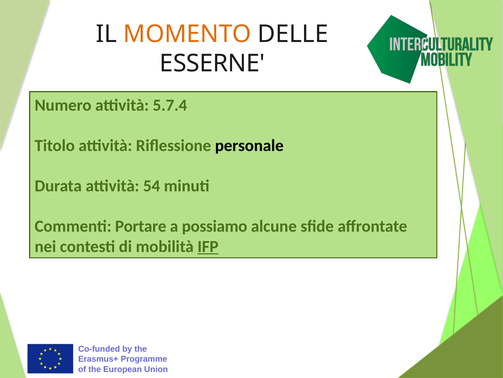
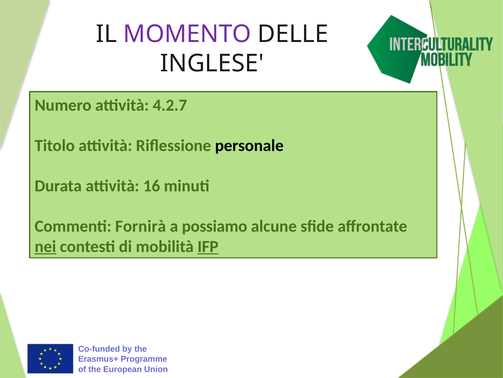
MOMENTO colour: orange -> purple (187, 34)
ESSERNE: ESSERNE -> INGLESE (212, 63)
5.7.4: 5.7.4 -> 4.2.7 (170, 105)
54: 54 -> 16 (152, 186)
Portare: Portare -> Fornirà (141, 226)
nei underline: none -> present (45, 246)
